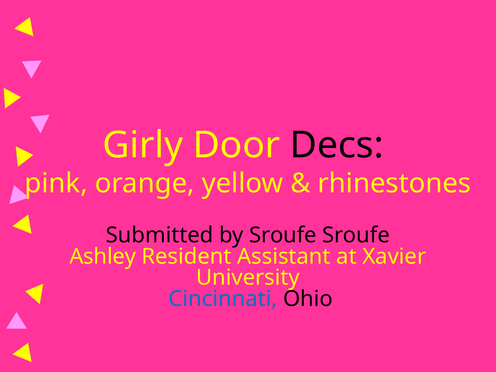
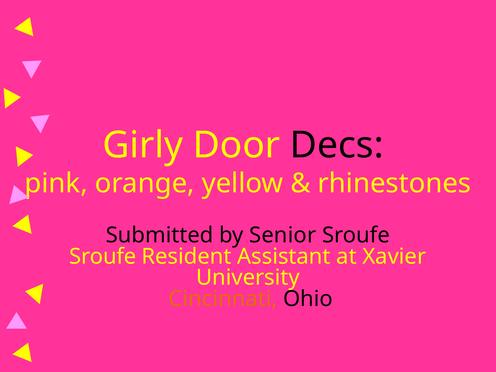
by Sroufe: Sroufe -> Senior (283, 235)
Ashley: Ashley -> Sroufe (103, 257)
Cincinnati colour: blue -> orange (223, 299)
